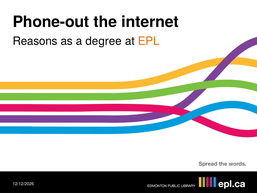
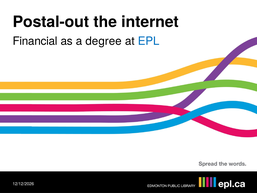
Phone-out: Phone-out -> Postal-out (51, 22)
Reasons: Reasons -> Financial (35, 41)
EPL colour: orange -> blue (149, 41)
